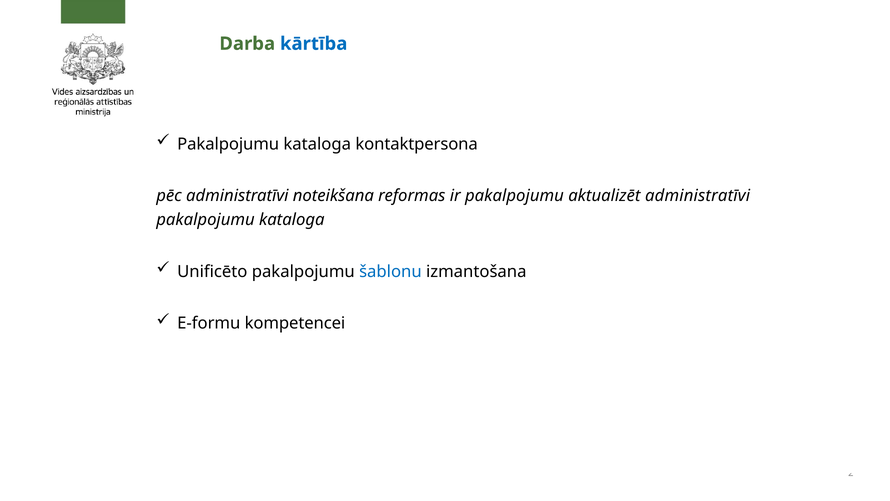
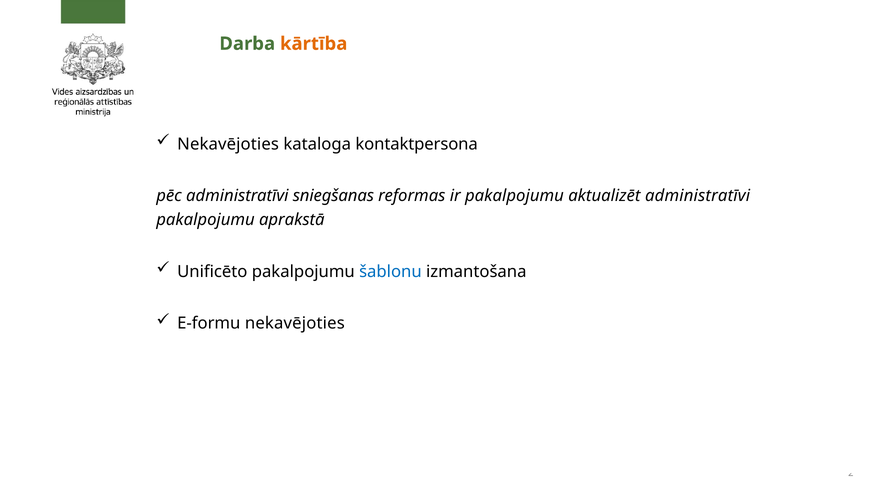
kārtība colour: blue -> orange (314, 44)
Pakalpojumu: Pakalpojumu -> Nekavējoties (228, 144)
noteikšana: noteikšana -> sniegšanas (333, 196)
kataloga: kataloga -> aprakstā (292, 220)
E-formu kompetencei: kompetencei -> nekavējoties (295, 323)
